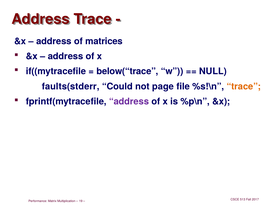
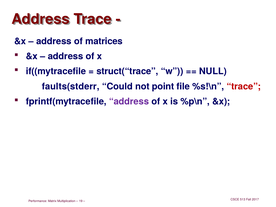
below(“trace: below(“trace -> struct(“trace (127, 71)
page: page -> point (163, 86)
trace colour: orange -> red (244, 86)
